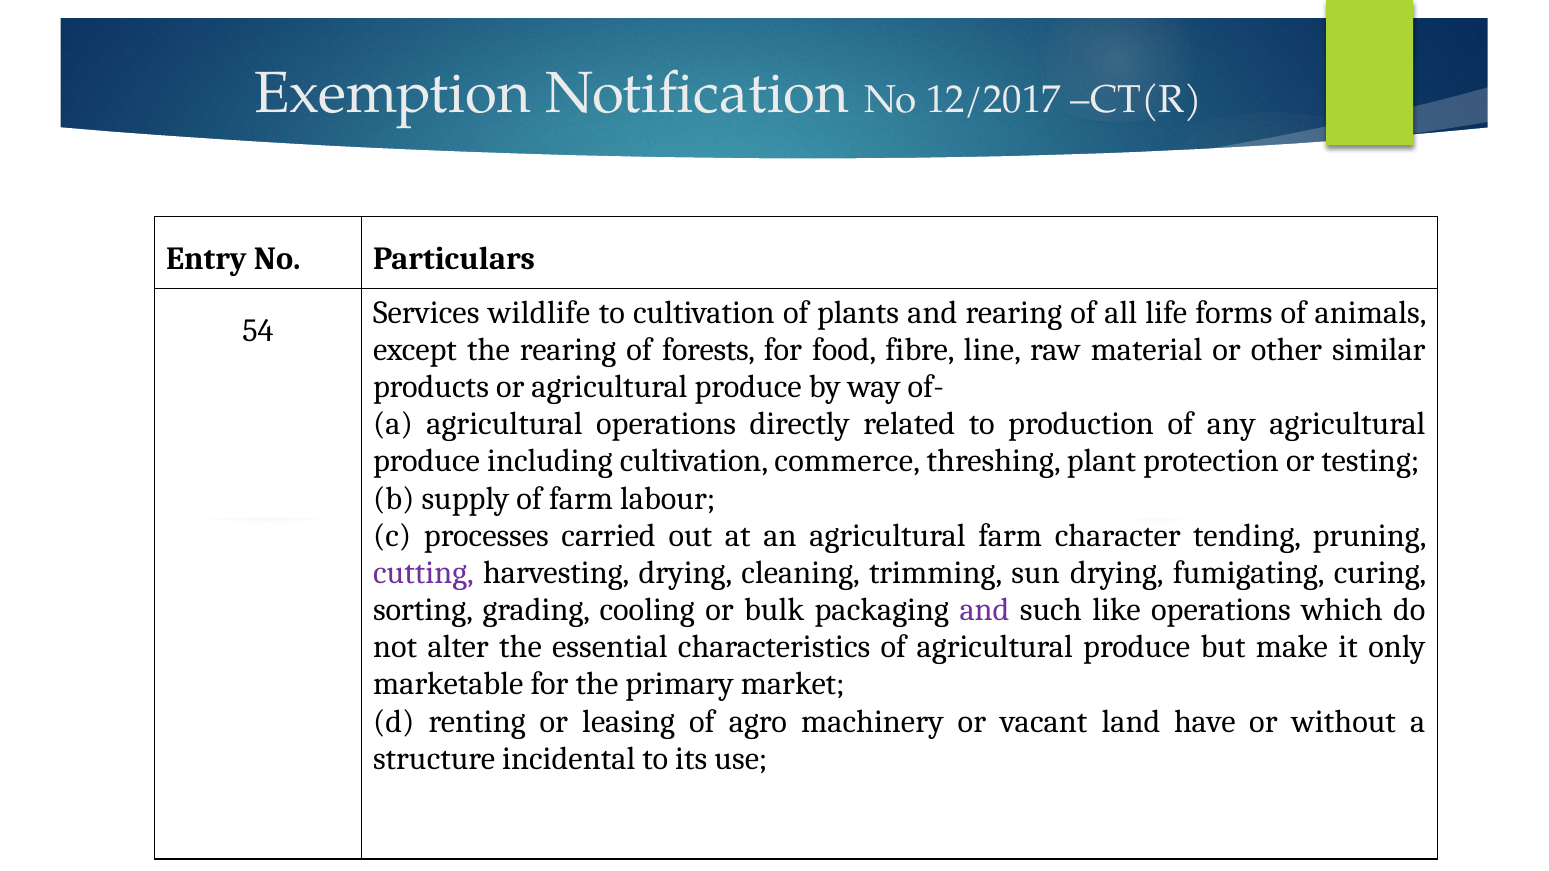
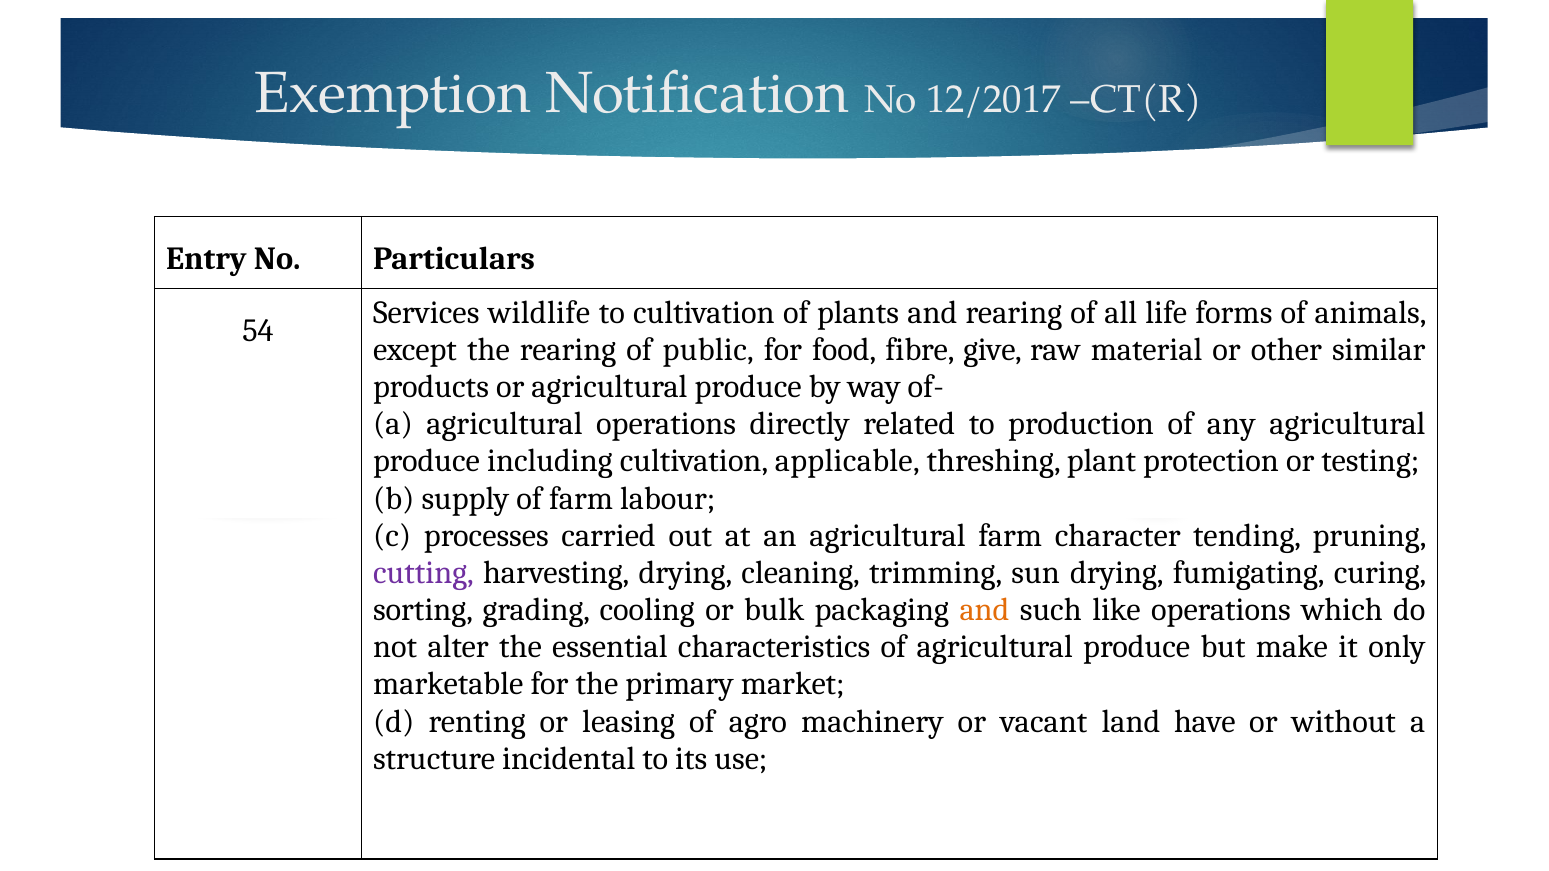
forests: forests -> public (708, 350)
line: line -> give (993, 350)
commerce: commerce -> applicable (847, 461)
and colour: purple -> orange (984, 610)
